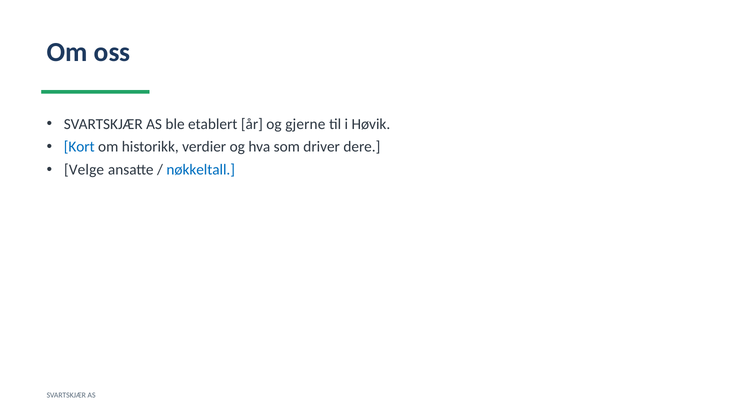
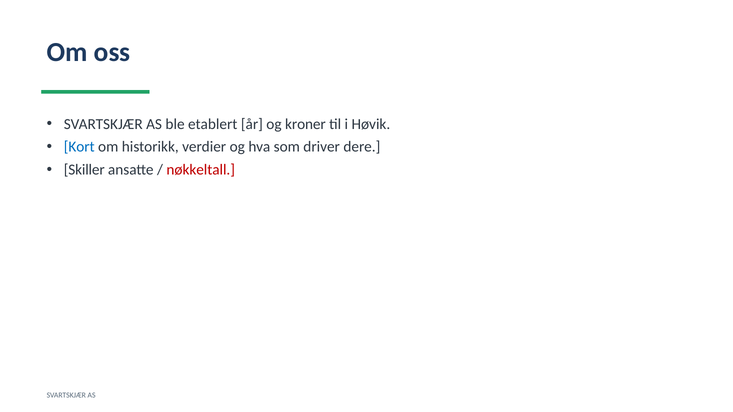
gjerne: gjerne -> kroner (305, 124)
Velge: Velge -> Skiller (84, 170)
nøkkeltall colour: blue -> red (201, 170)
